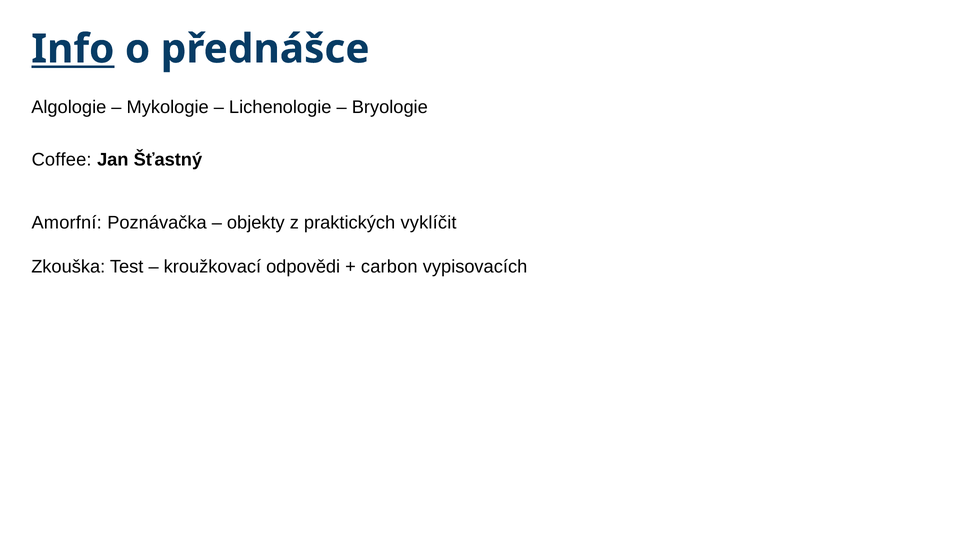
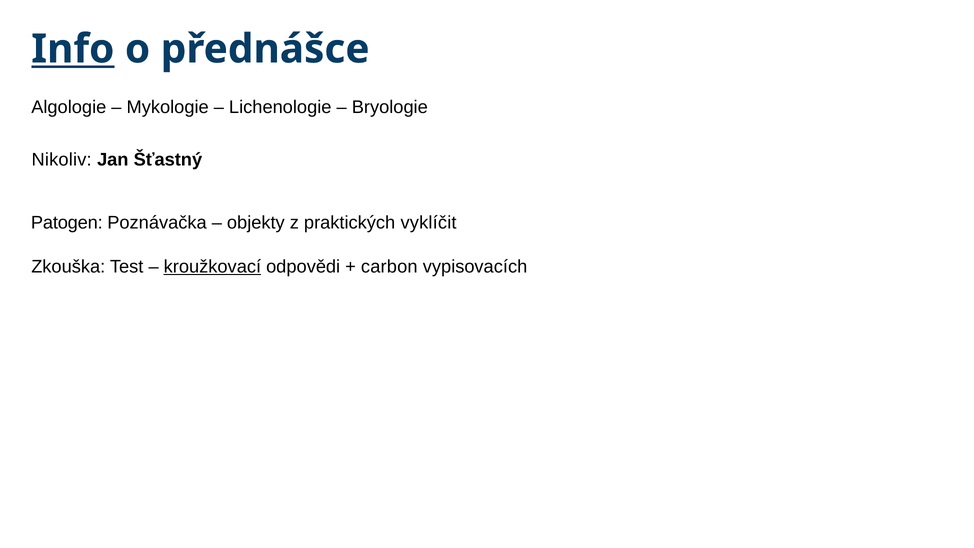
Coffee: Coffee -> Nikoliv (62, 160)
Amorfní: Amorfní -> Patogen (67, 223)
kroužkovací underline: none -> present (212, 267)
